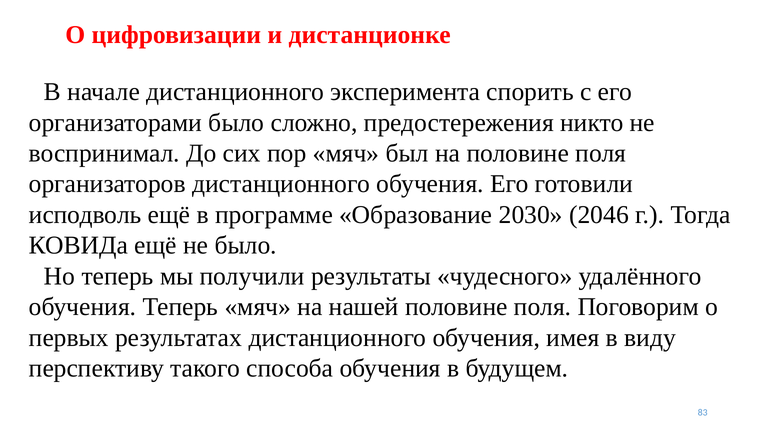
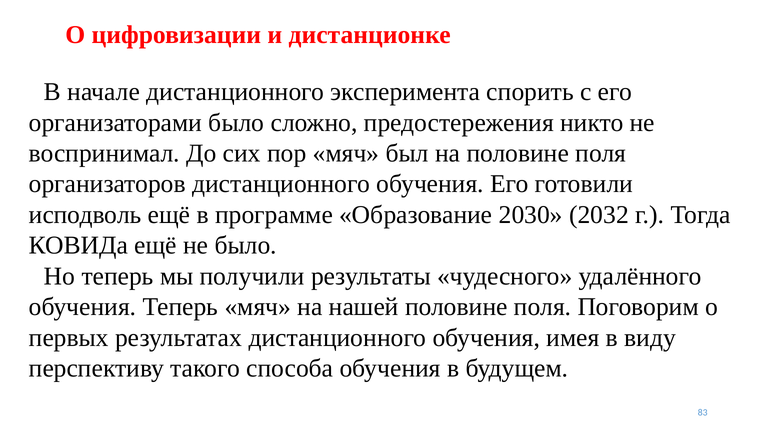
2046: 2046 -> 2032 (599, 215)
